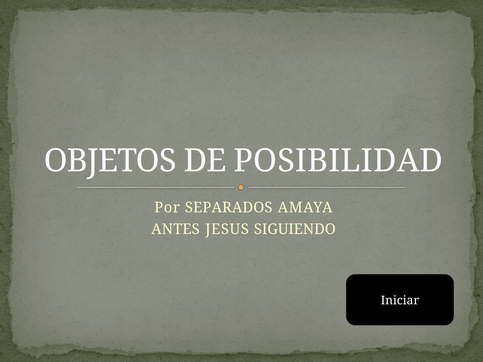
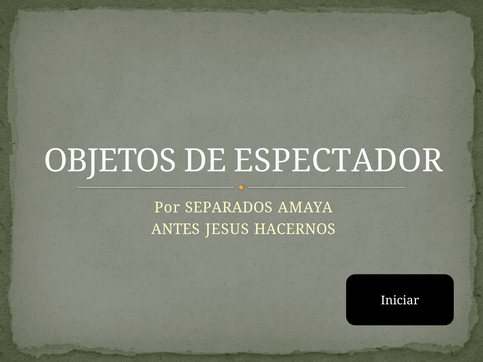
POSIBILIDAD: POSIBILIDAD -> ESPECTADOR (338, 161)
SIGUIENDO: SIGUIENDO -> HACERNOS (295, 229)
